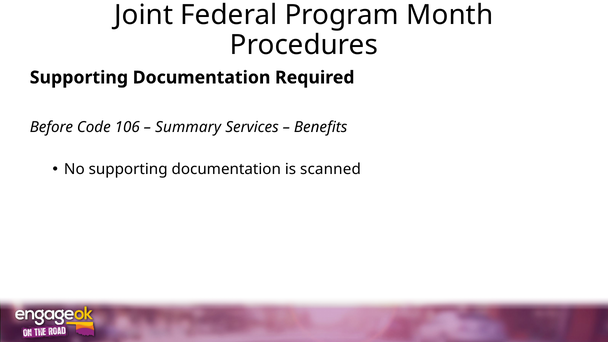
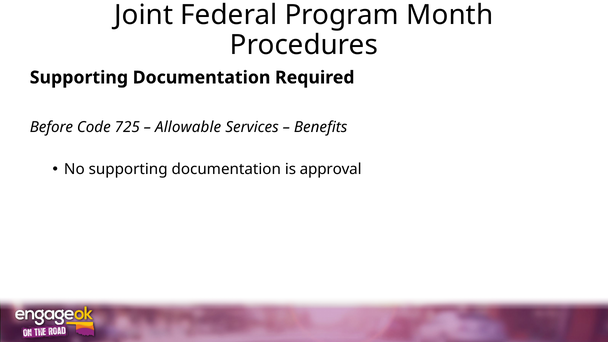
106: 106 -> 725 (127, 127)
Summary: Summary -> Allowable (188, 127)
scanned: scanned -> approval (331, 169)
